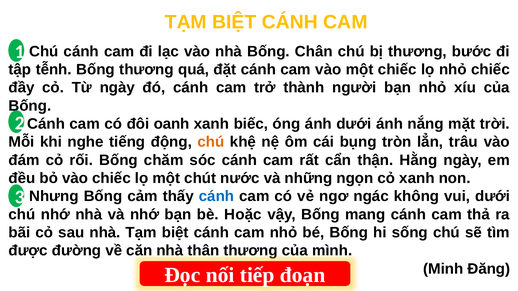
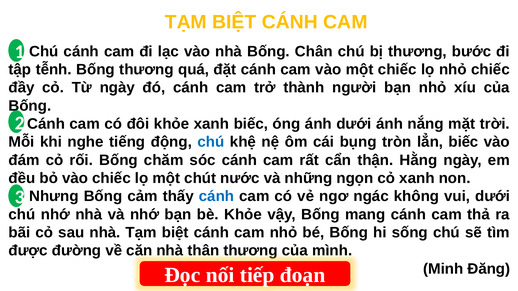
đôi oanh: oanh -> khỏe (172, 124)
chú colour: orange -> blue (211, 142)
lẳn trâu: trâu -> biếc (463, 142)
bè Hoặc: Hoặc -> Khỏe (243, 215)
